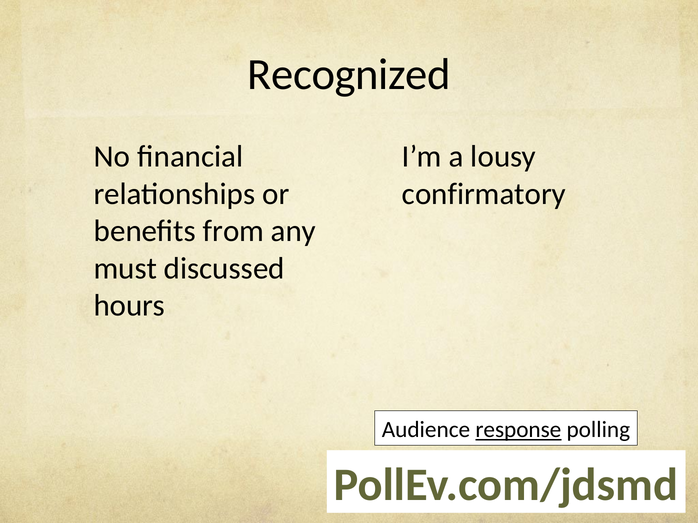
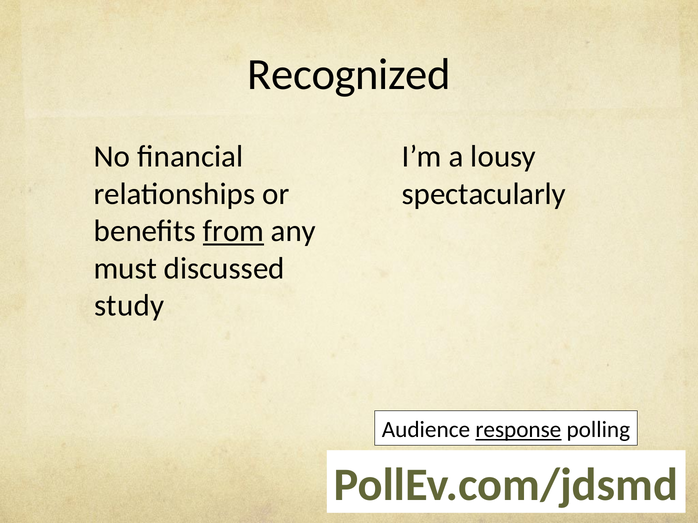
confirmatory: confirmatory -> spectacularly (484, 194)
from underline: none -> present (233, 231)
hours: hours -> study (129, 306)
